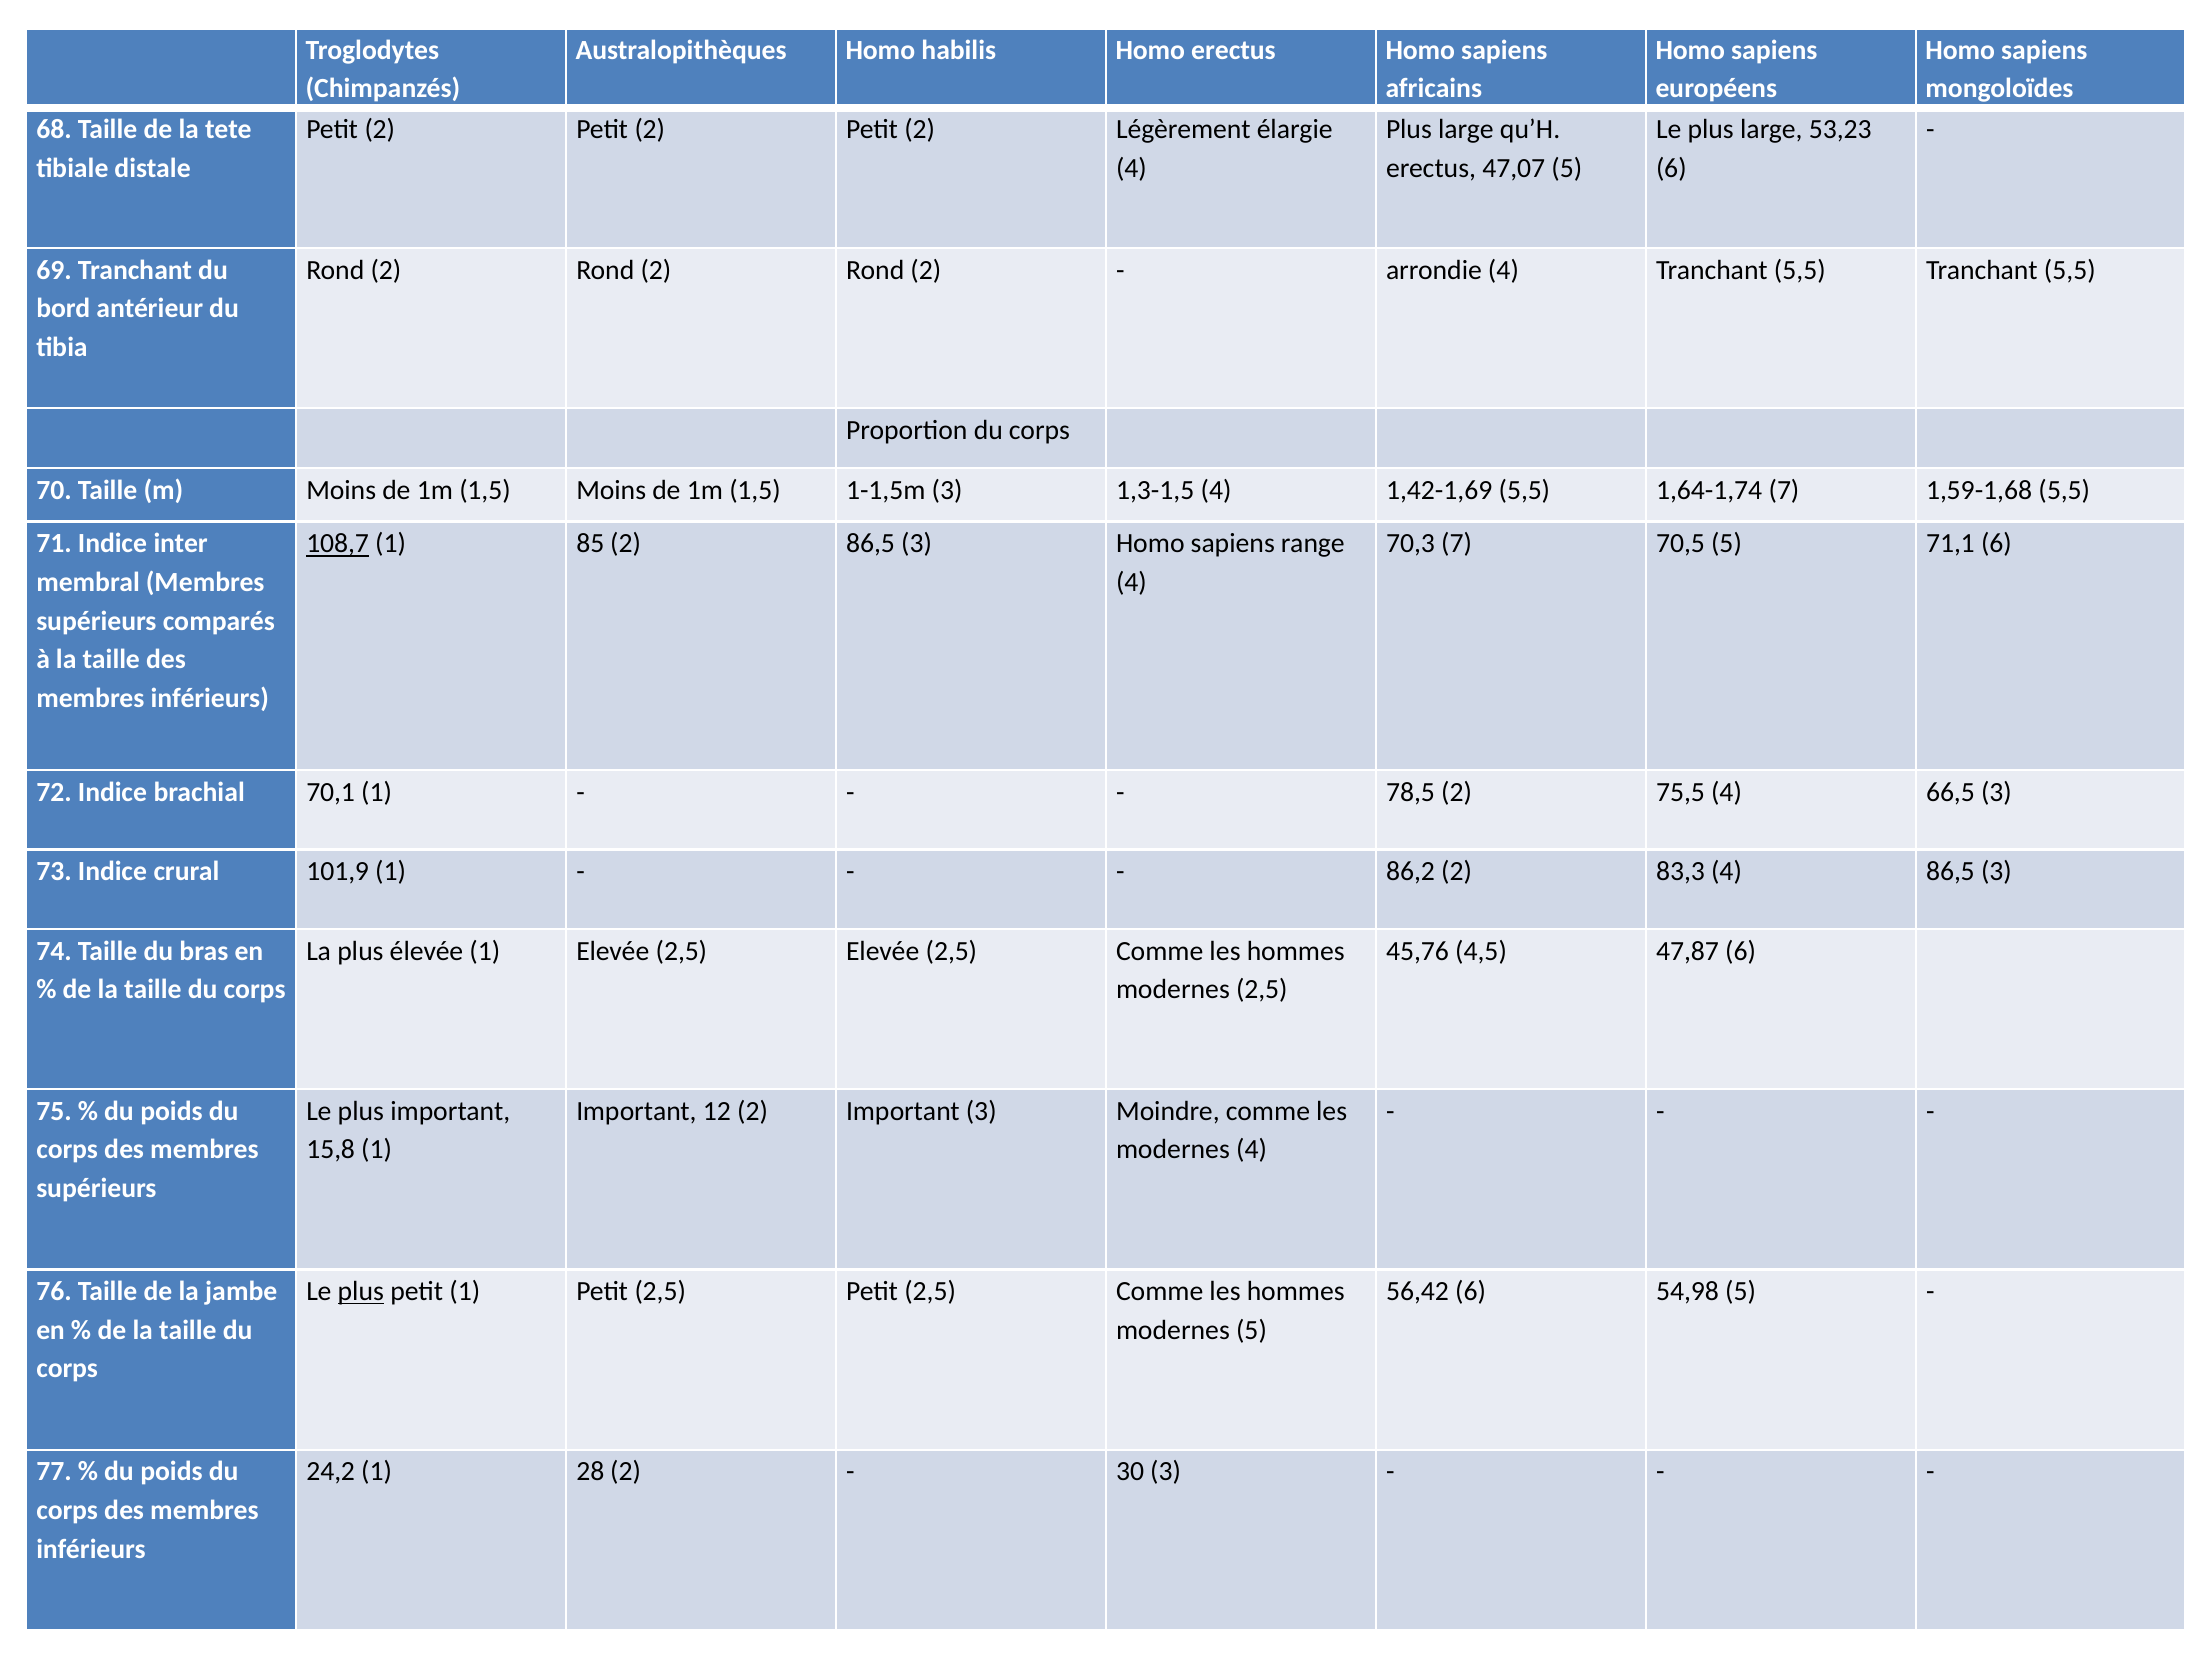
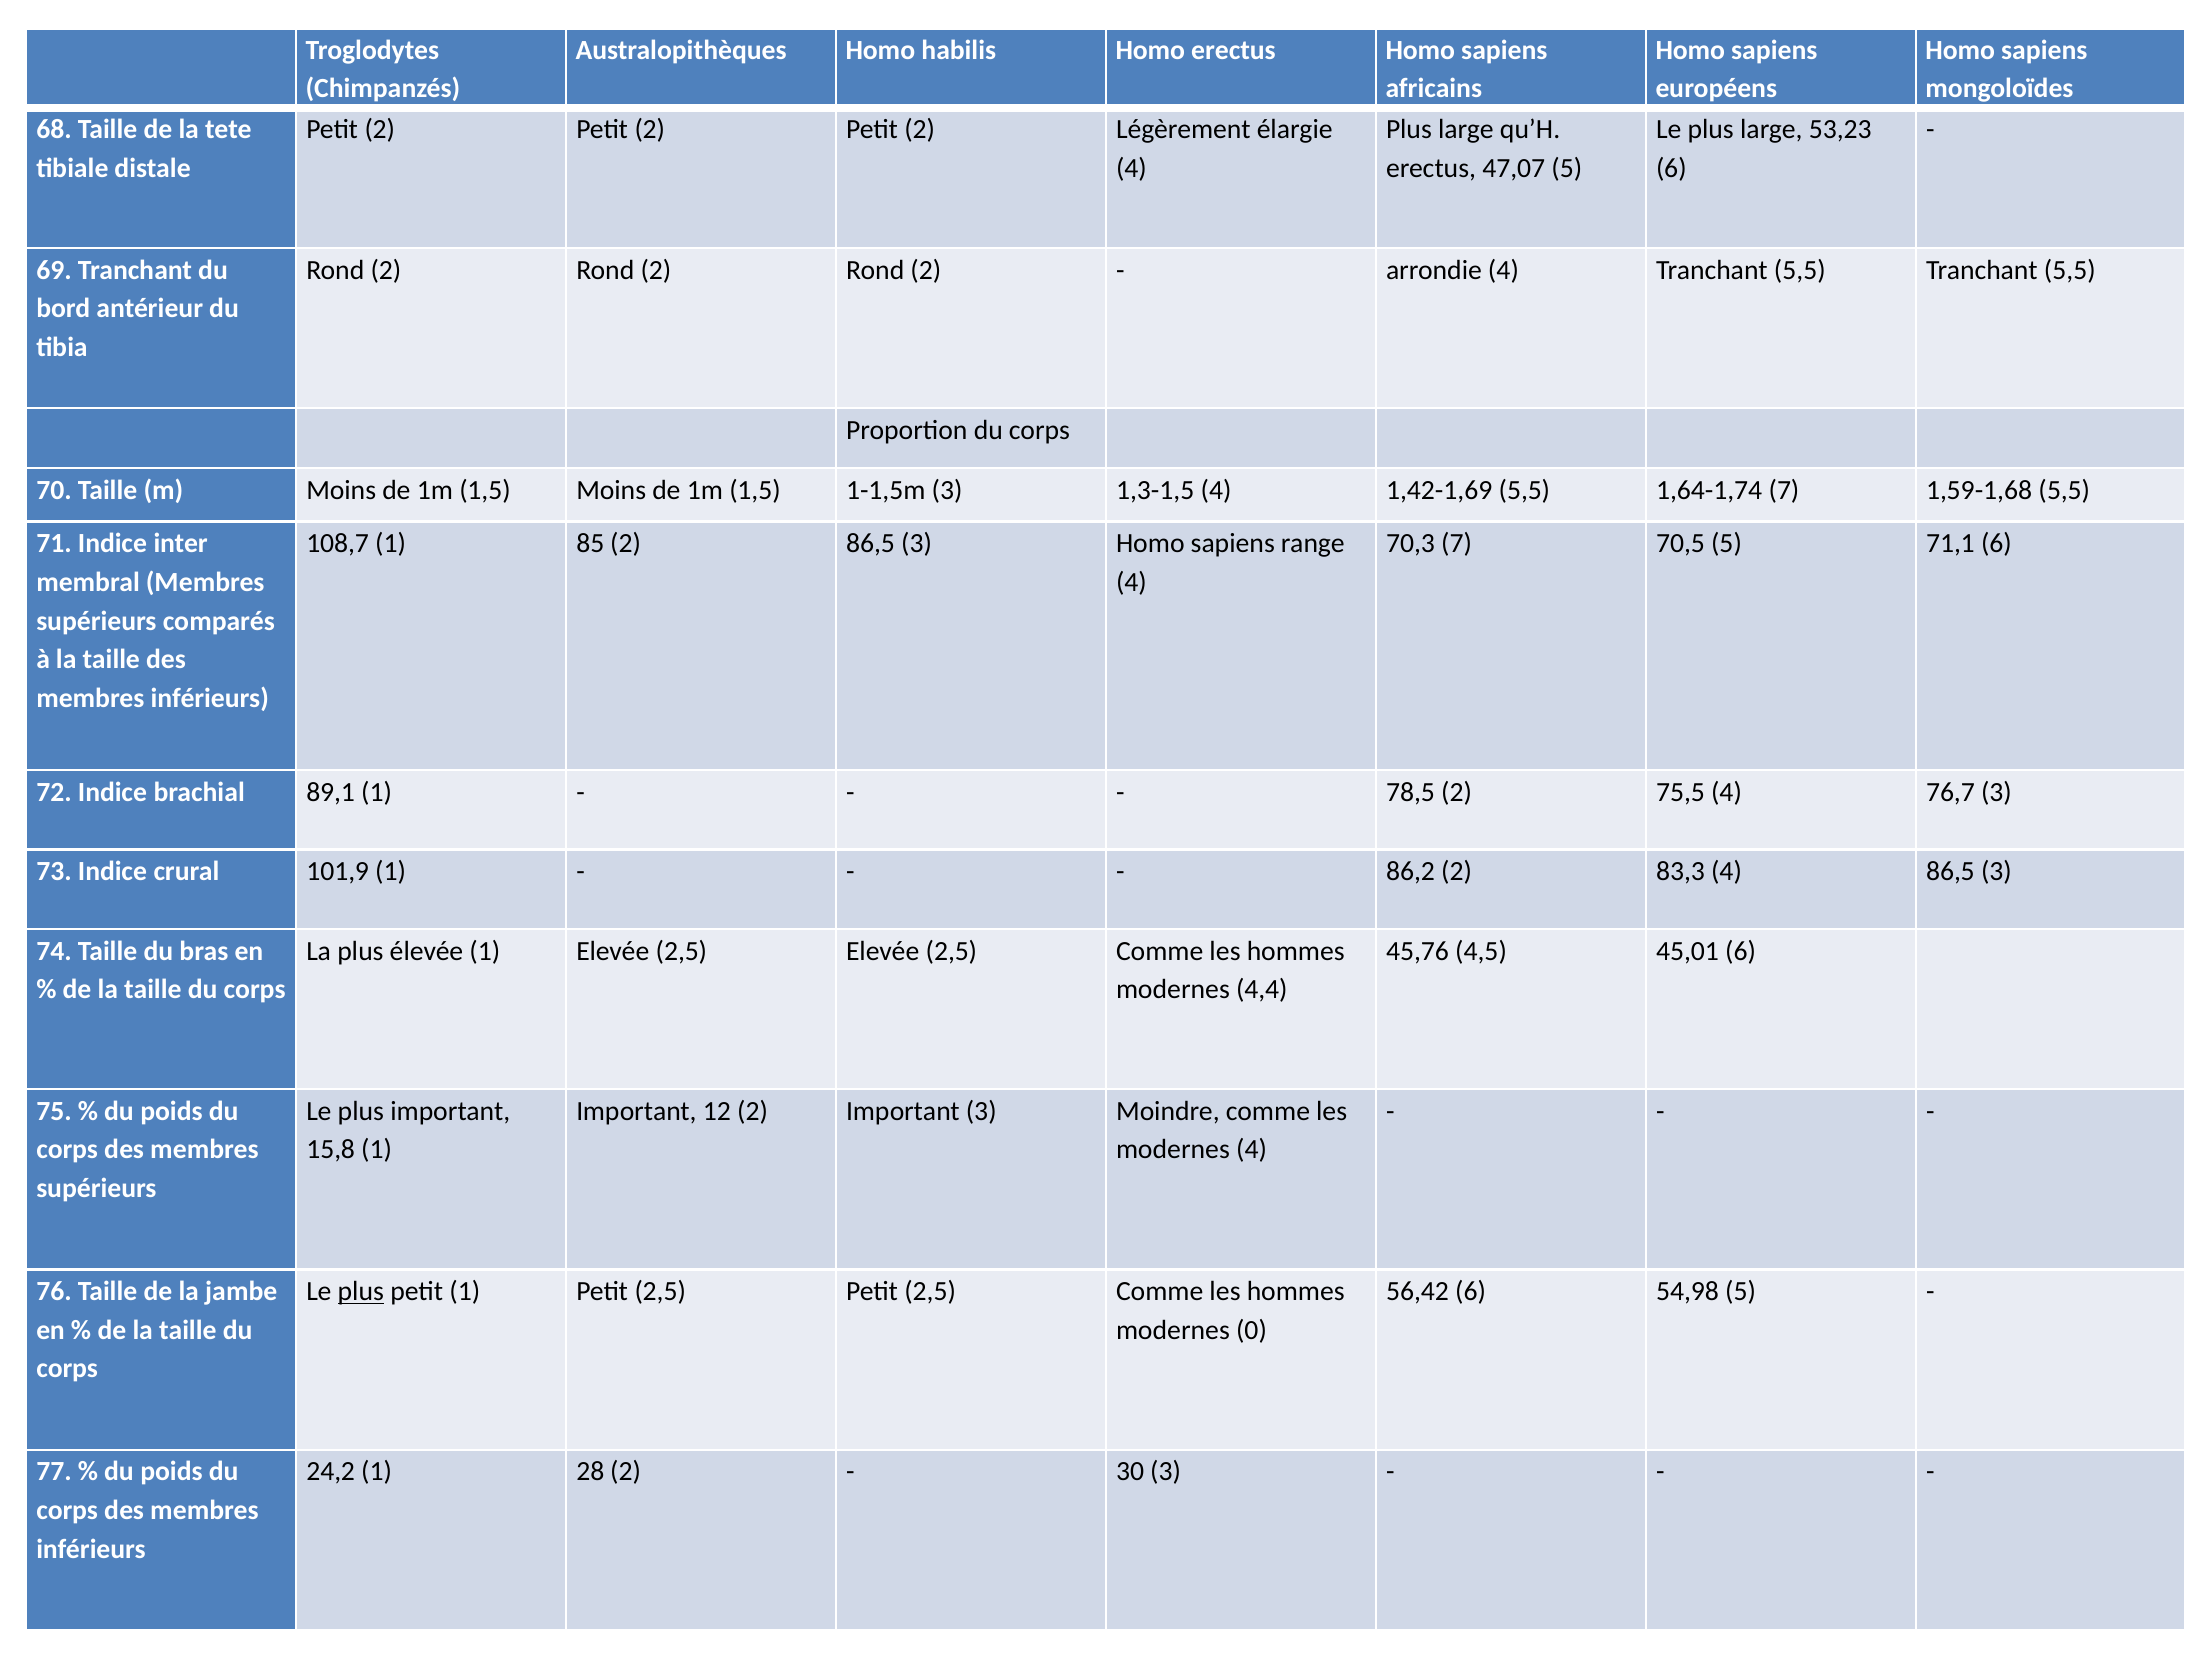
108,7 underline: present -> none (338, 544)
70,1: 70,1 -> 89,1 (331, 792)
66,5: 66,5 -> 76,7 (1950, 792)
47,87: 47,87 -> 45,01 (1687, 951)
modernes 2,5: 2,5 -> 4,4 (1262, 990)
modernes 5: 5 -> 0 (1251, 1330)
